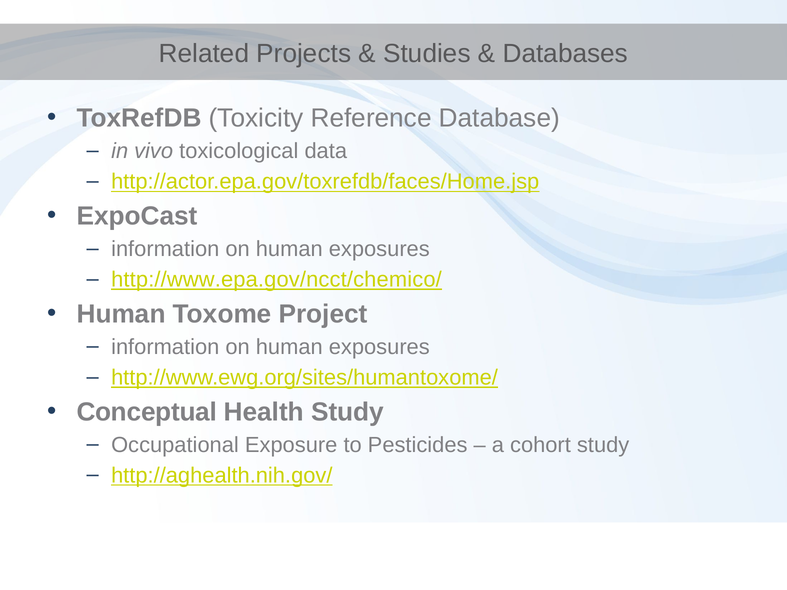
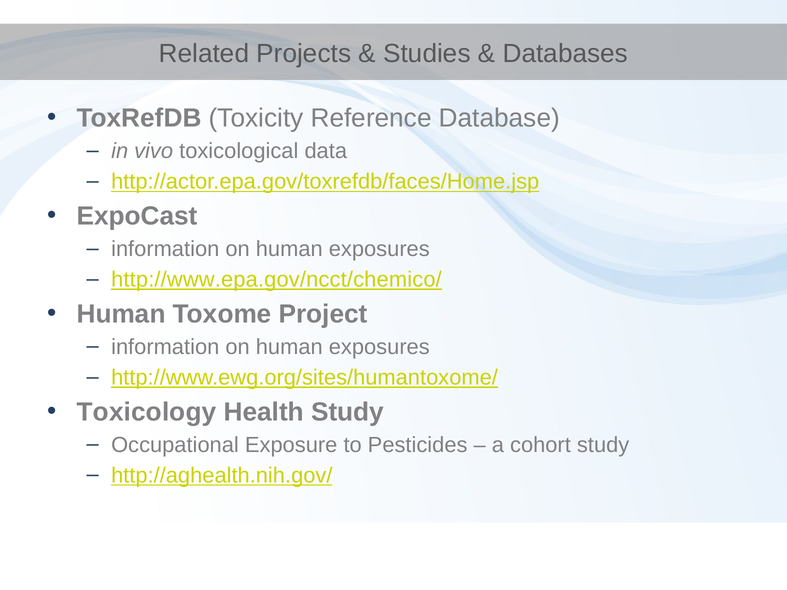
Conceptual: Conceptual -> Toxicology (147, 412)
